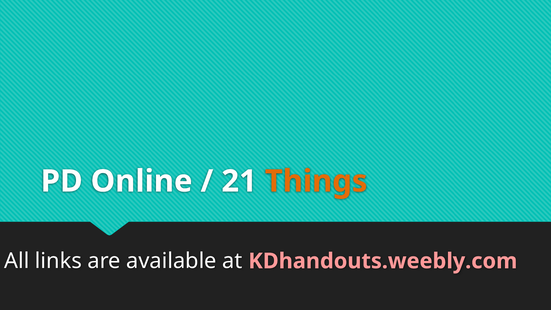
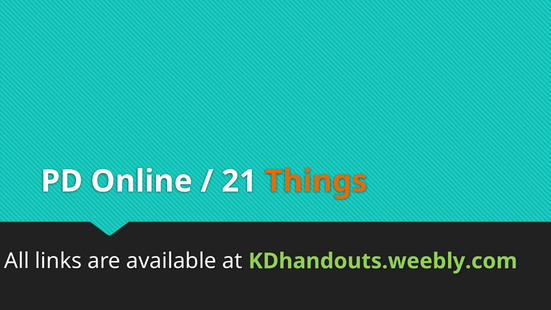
KDhandouts.weebly.com colour: pink -> light green (383, 261)
